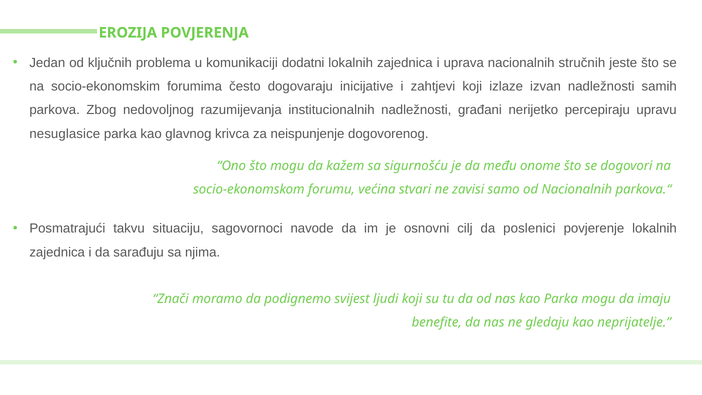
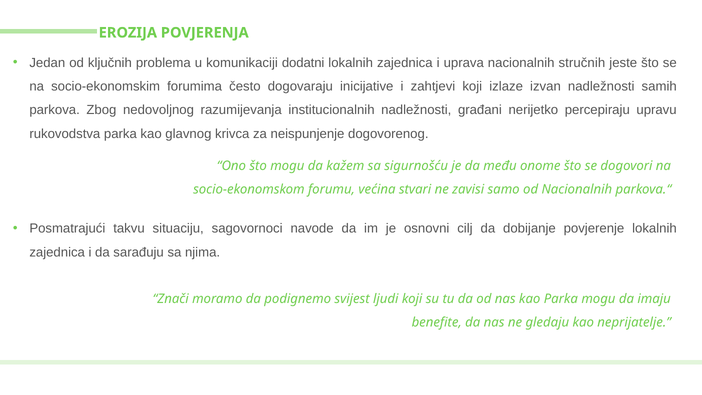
nesuglasice: nesuglasice -> rukovodstva (65, 134)
poslenici: poslenici -> dobijanje (529, 228)
